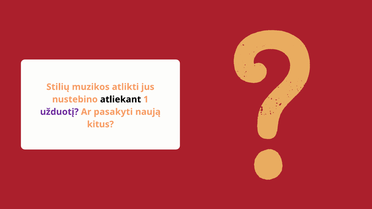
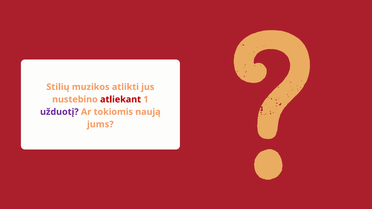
atliekant colour: black -> red (121, 100)
pasakyti: pasakyti -> tokiomis (113, 112)
kitus: kitus -> jums (100, 124)
